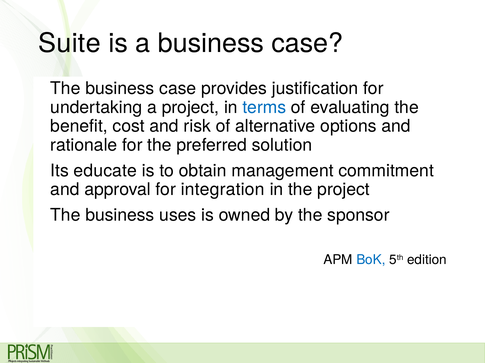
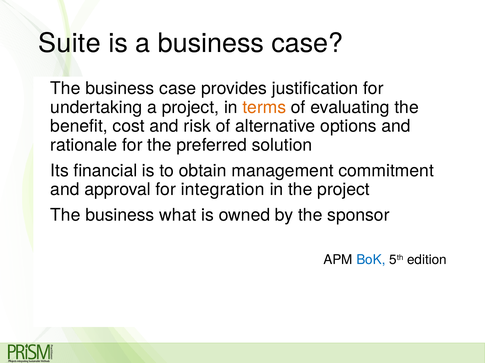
terms colour: blue -> orange (264, 107)
educate: educate -> financial (105, 171)
uses: uses -> what (178, 215)
